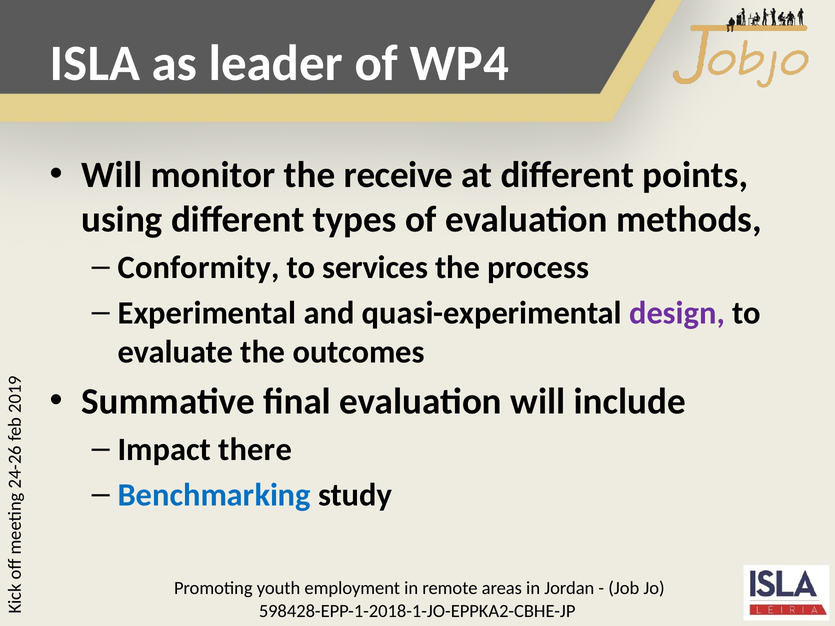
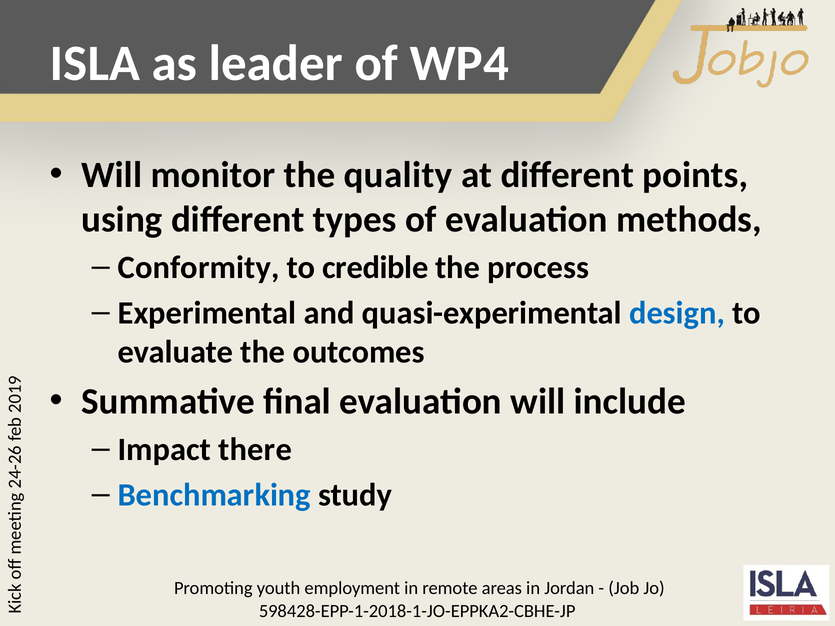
receive: receive -> quality (398, 175)
services: services -> credible (375, 268)
design colour: purple -> blue (677, 313)
